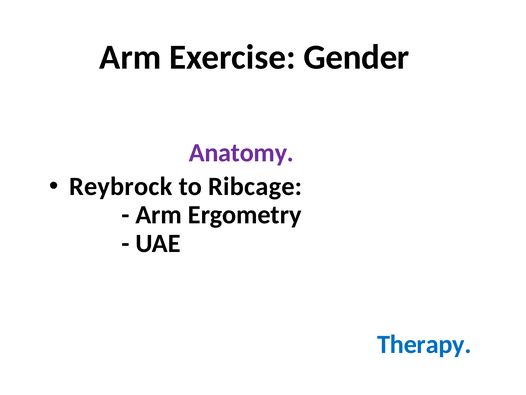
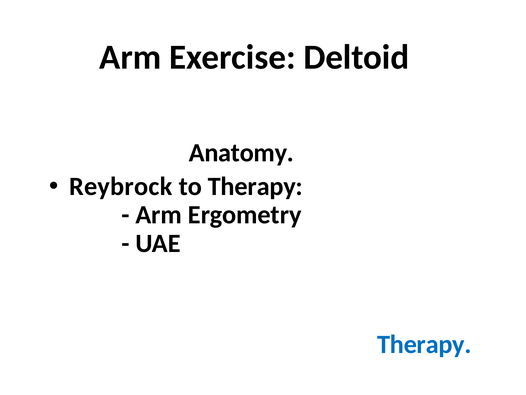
Gender: Gender -> Deltoid (356, 57)
Anatomy colour: purple -> black (241, 153)
to Ribcage: Ribcage -> Therapy (255, 186)
